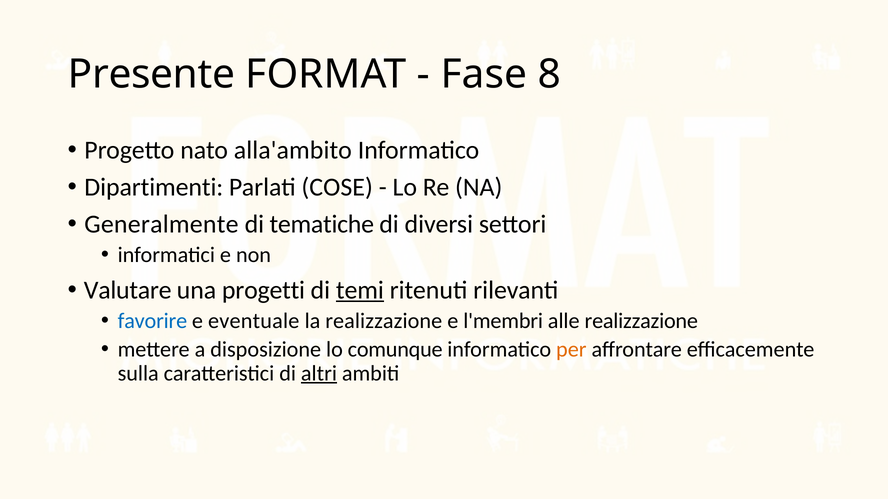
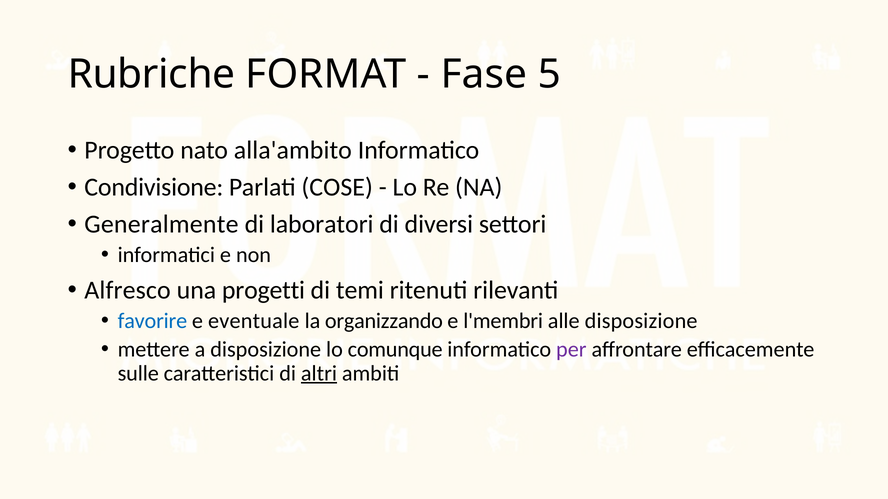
Presente: Presente -> Rubriche (151, 75)
8: 8 -> 5 (549, 75)
Dipartimenti: Dipartimenti -> Condivisione (154, 187)
tematiche: tematiche -> laboratori (322, 225)
Valutare: Valutare -> Alfresco (128, 290)
temi underline: present -> none (360, 290)
la realizzazione: realizzazione -> organizzando (384, 321)
alle realizzazione: realizzazione -> disposizione (641, 321)
per colour: orange -> purple (571, 350)
sulla: sulla -> sulle (138, 374)
